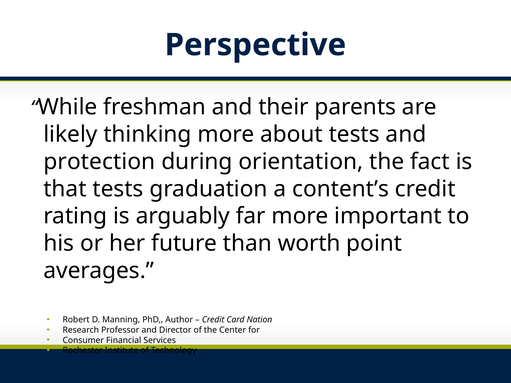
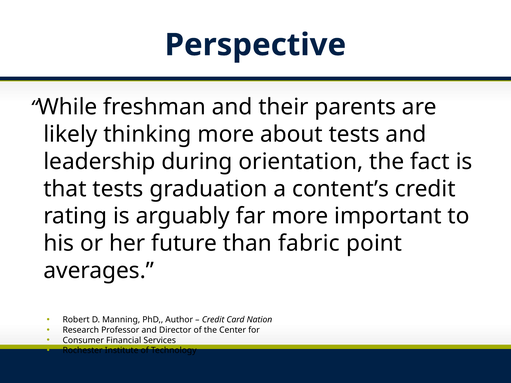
protection: protection -> leadership (99, 162)
worth: worth -> fabric (309, 243)
